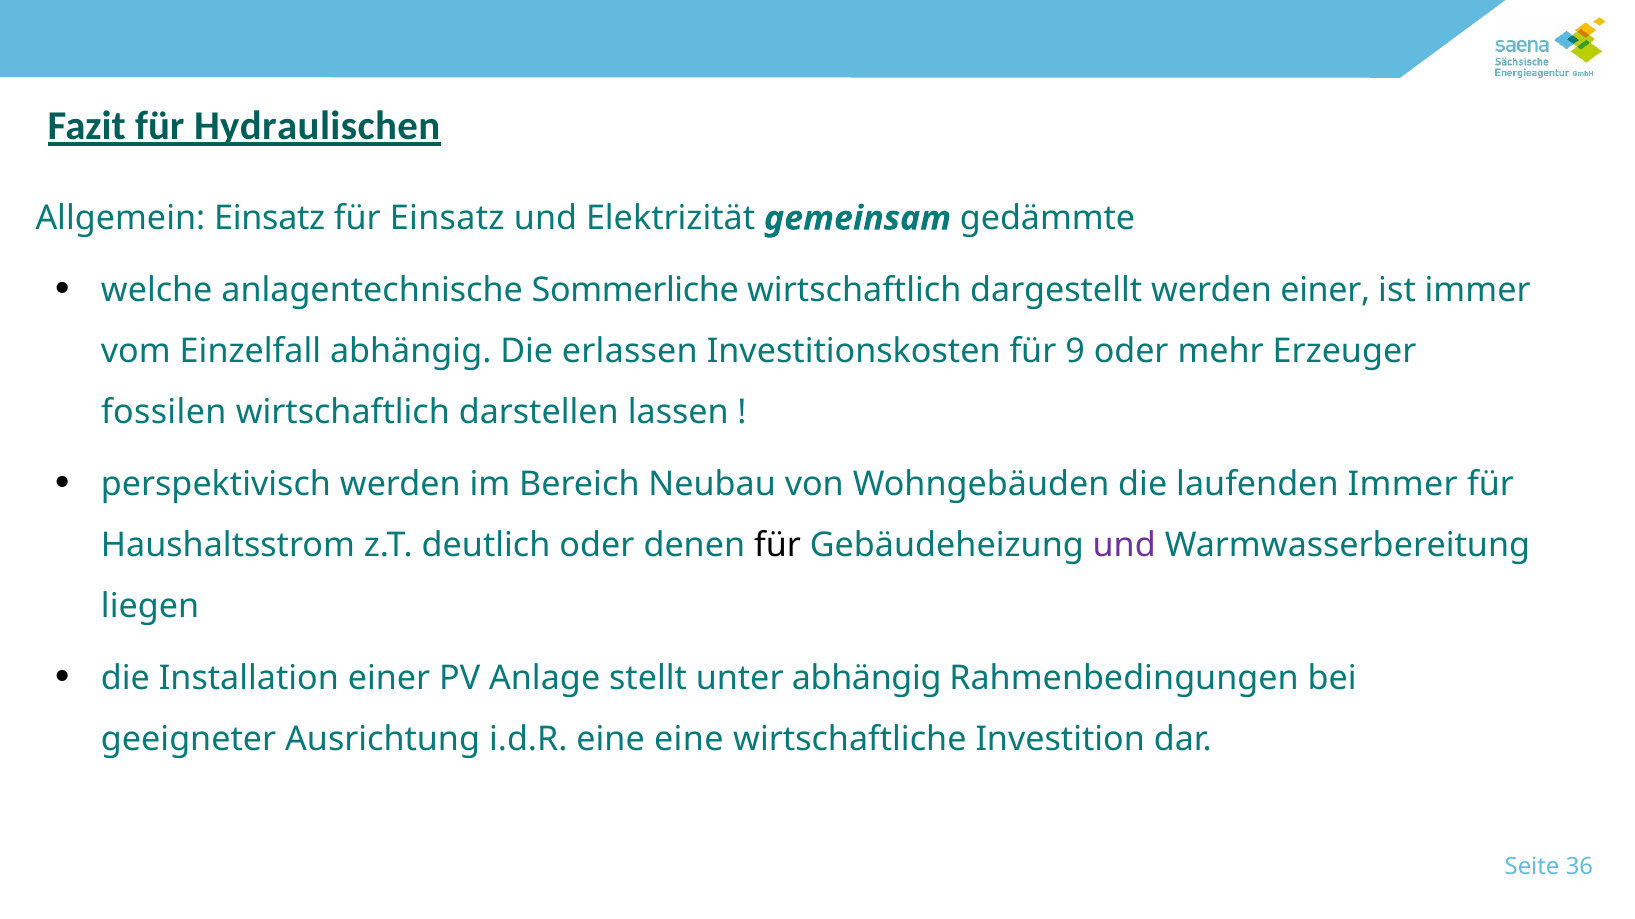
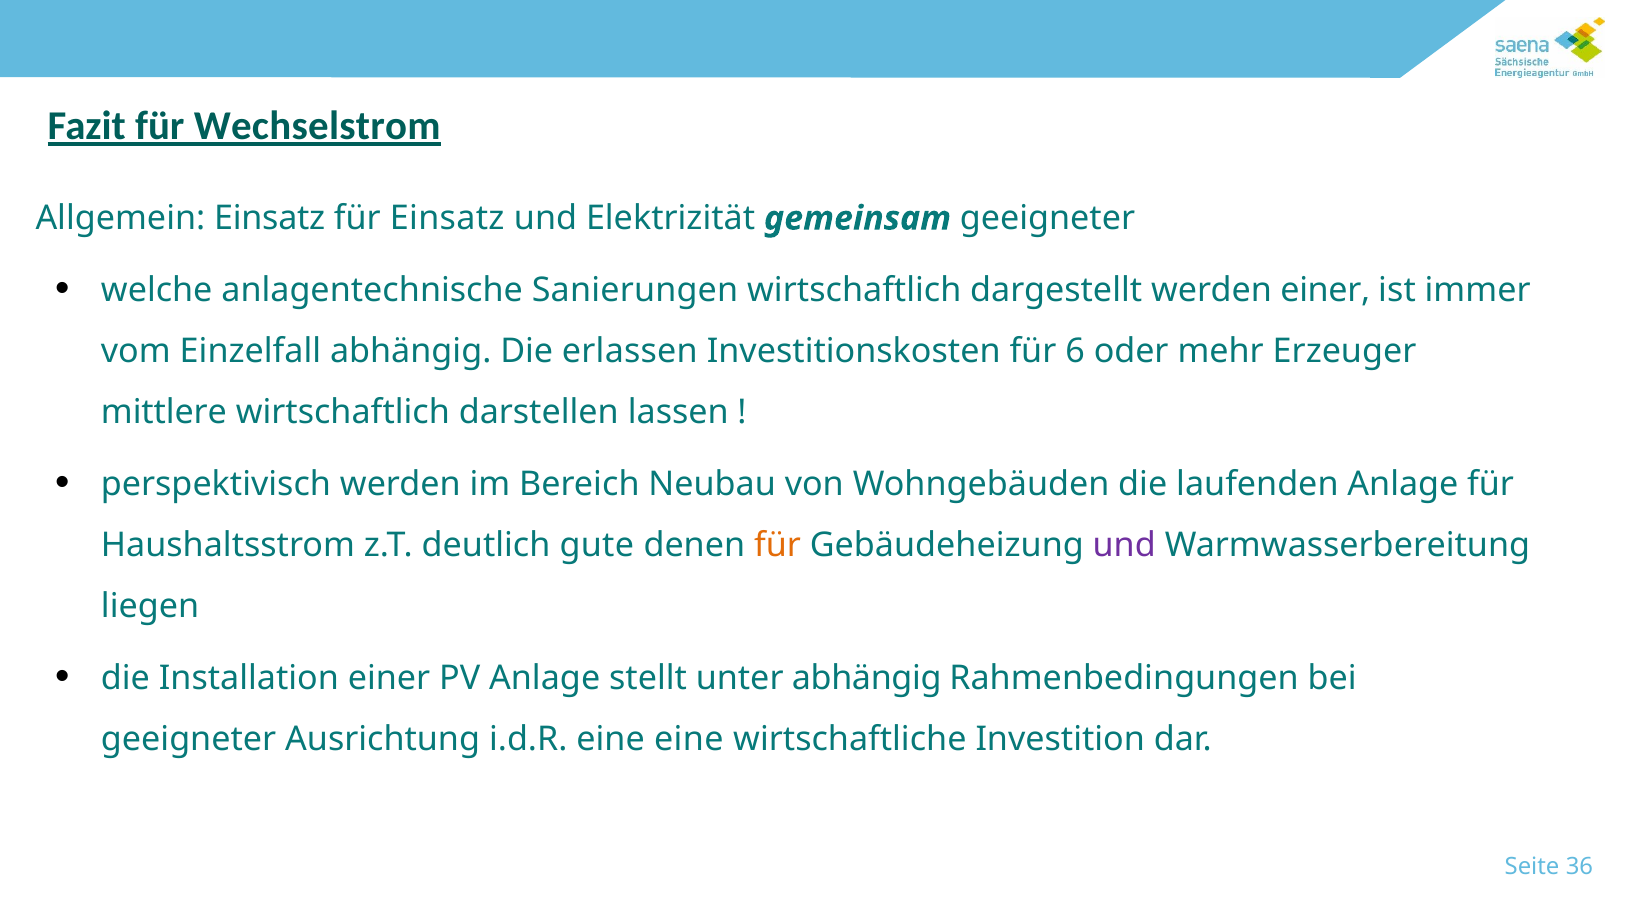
Hydraulischen: Hydraulischen -> Wechselstrom (317, 126)
gemeinsam gedämmte: gedämmte -> geeigneter (1048, 219)
Sommerliche: Sommerliche -> Sanierungen (635, 290)
9: 9 -> 6 (1075, 351)
fossilen: fossilen -> mittlere (164, 413)
laufenden Immer: Immer -> Anlage (1403, 484)
deutlich oder: oder -> gute (597, 546)
für colour: black -> orange (778, 546)
